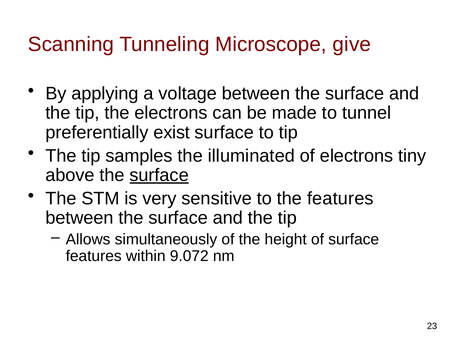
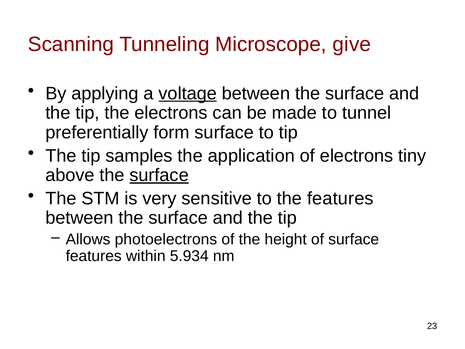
voltage underline: none -> present (188, 93)
exist: exist -> form (172, 132)
illuminated: illuminated -> application (251, 156)
simultaneously: simultaneously -> photoelectrons (166, 239)
9.072: 9.072 -> 5.934 (189, 256)
